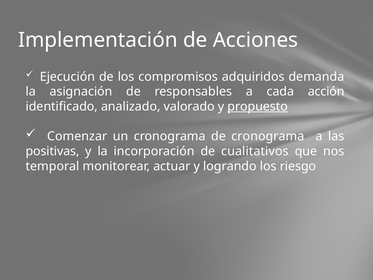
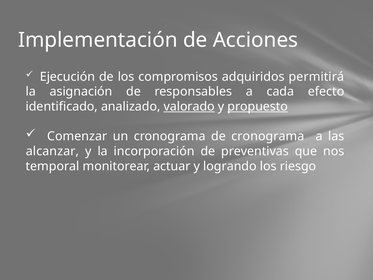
demanda: demanda -> permitirá (316, 77)
acción: acción -> efecto (326, 92)
valorado underline: none -> present (189, 106)
positivas: positivas -> alcanzar (52, 151)
cualitativos: cualitativos -> preventivas (255, 151)
